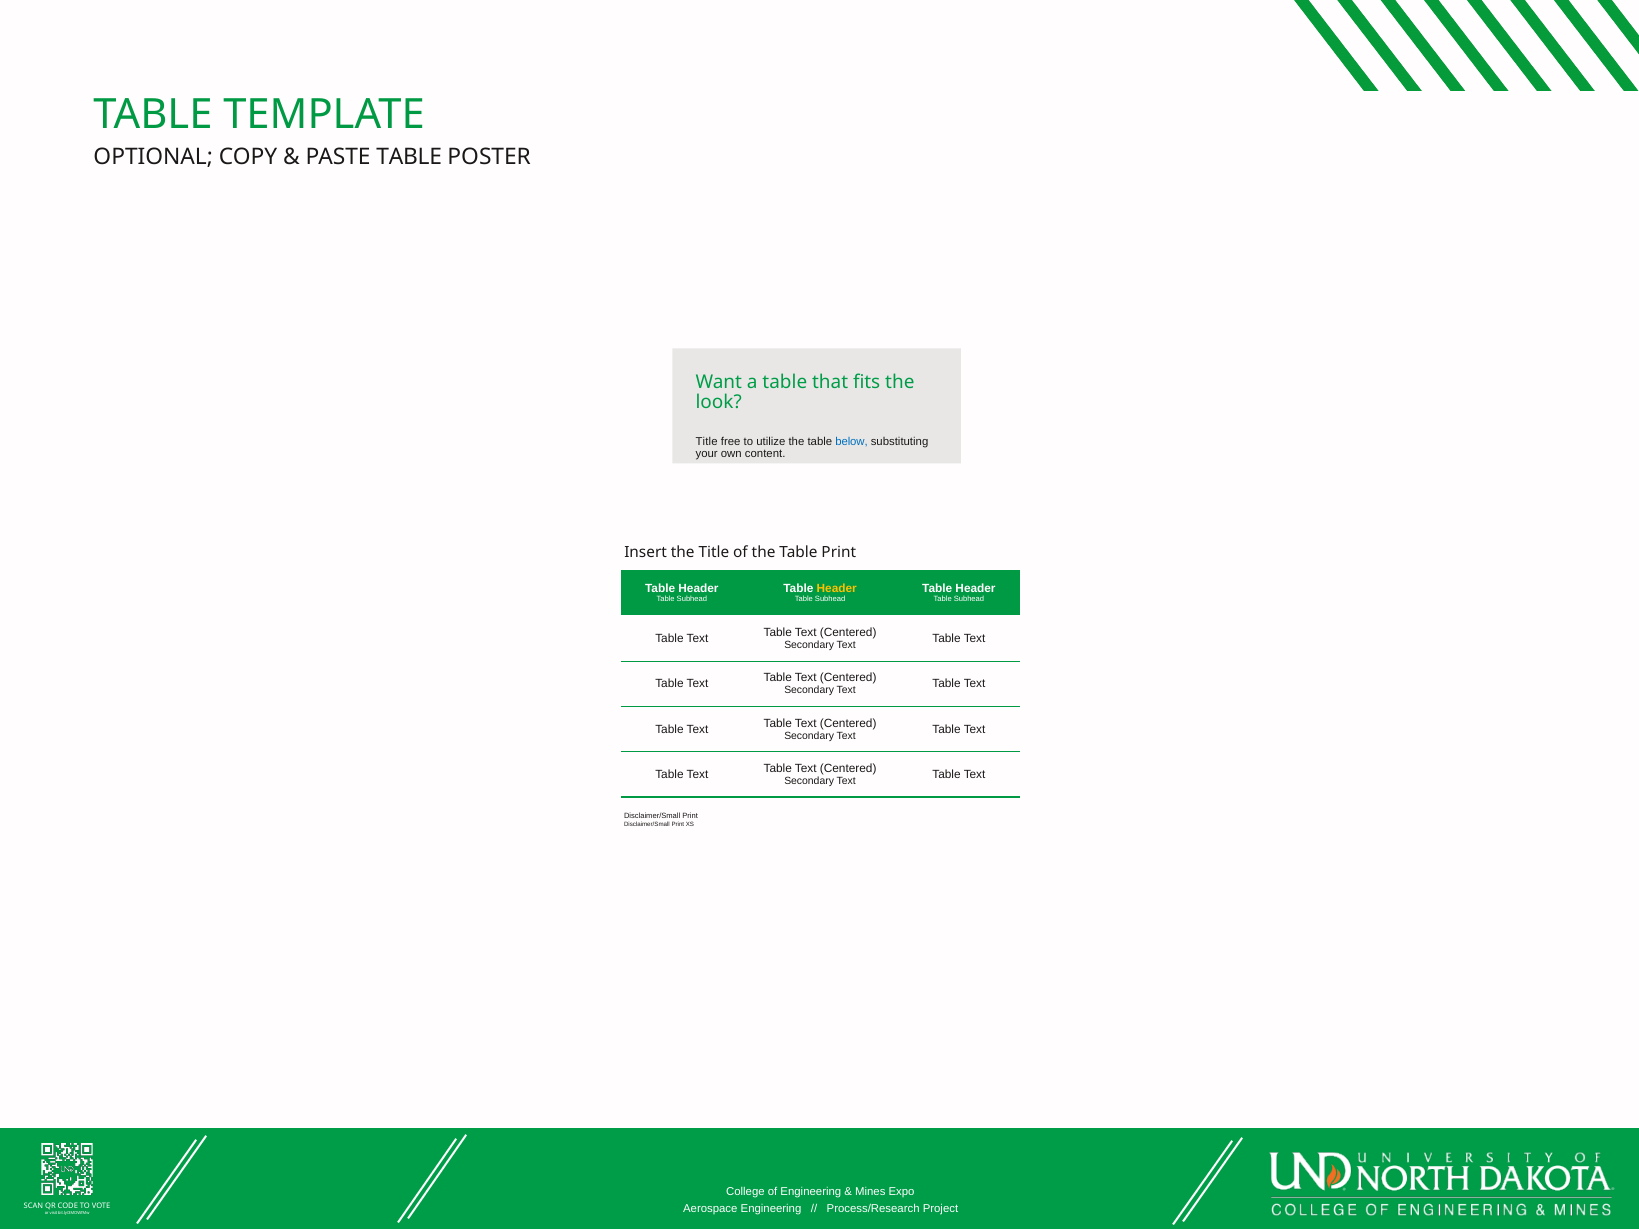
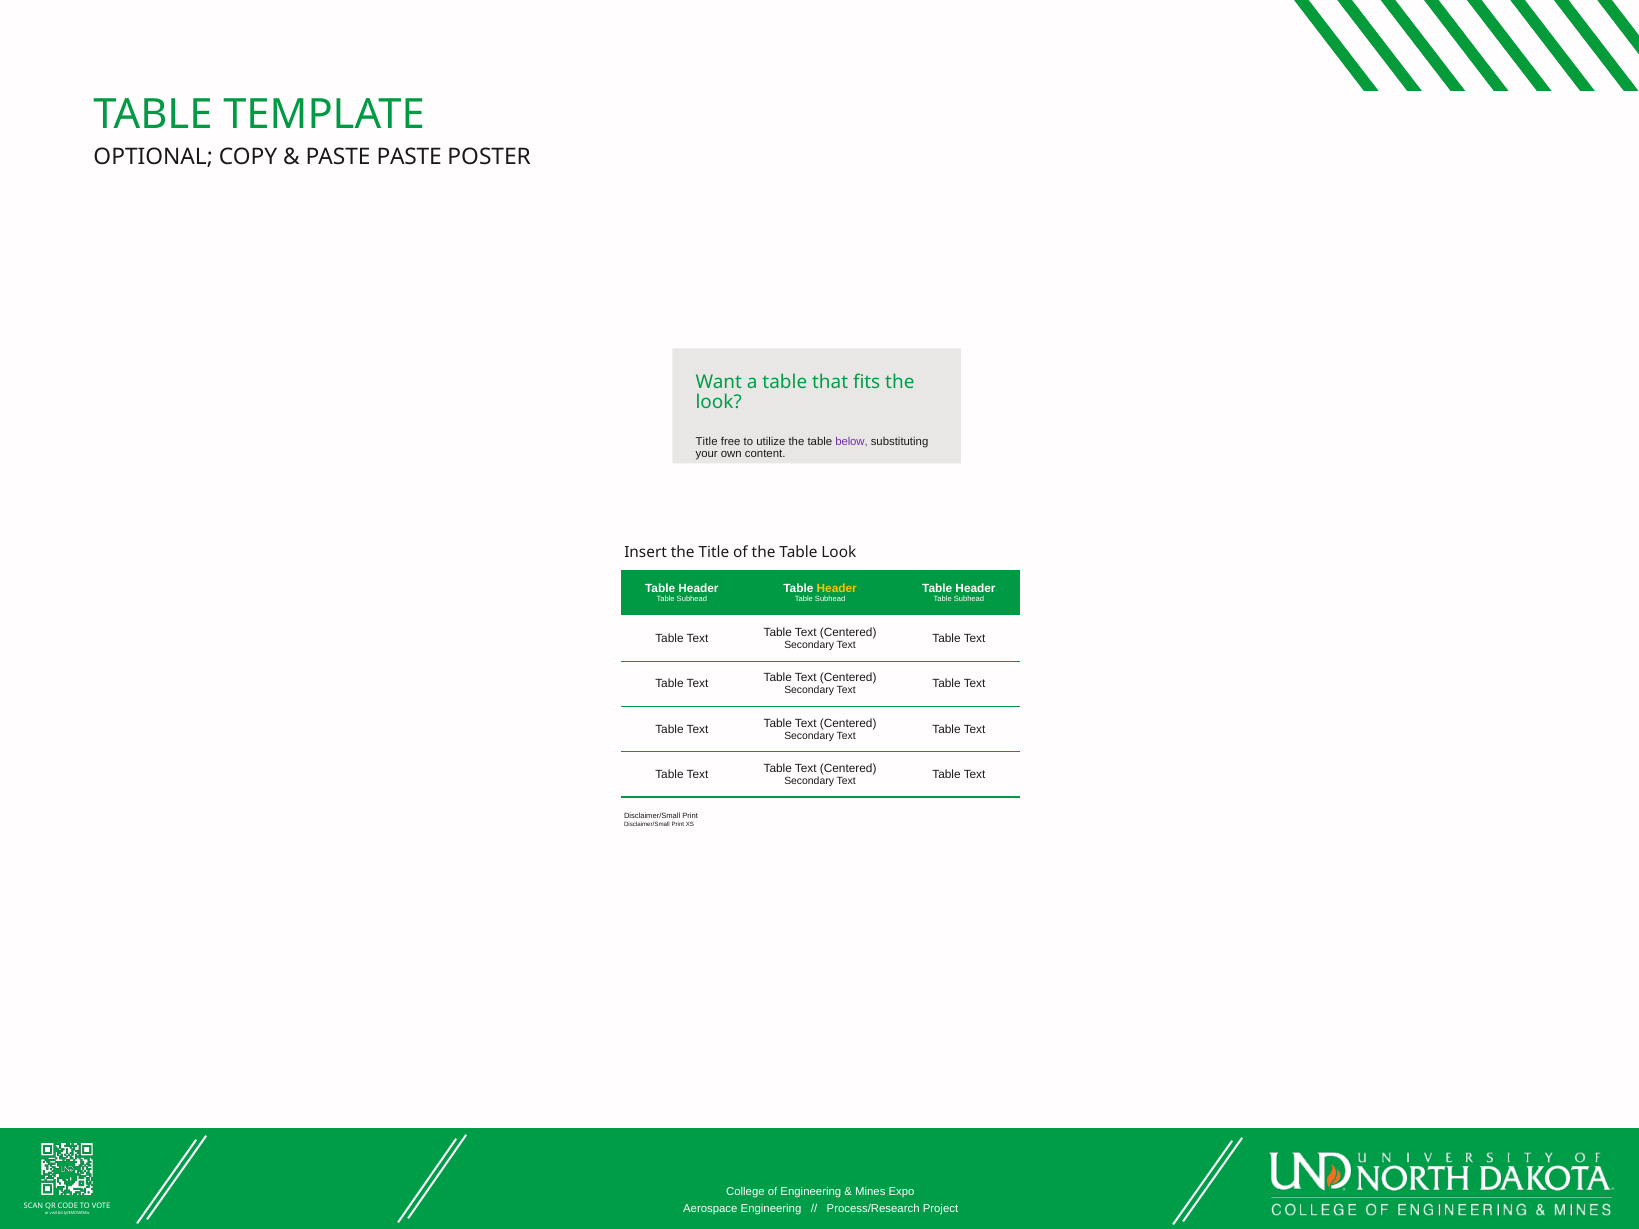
PASTE TABLE: TABLE -> PASTE (409, 157)
below colour: blue -> purple (852, 442)
Table Print: Print -> Look (839, 552)
